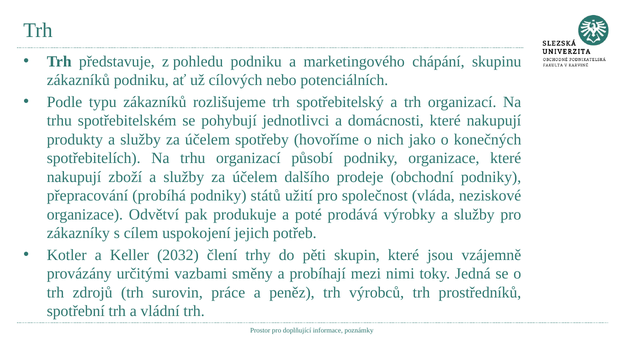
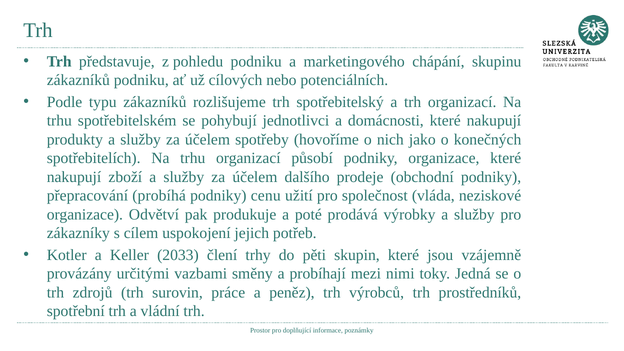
států: států -> cenu (266, 196)
2032: 2032 -> 2033 (178, 255)
